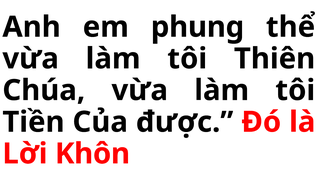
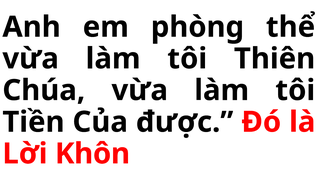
phung: phung -> phòng (197, 27)
